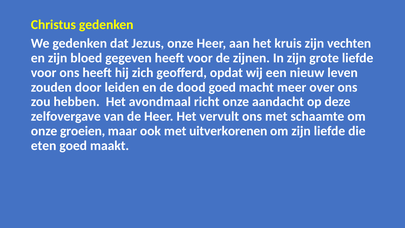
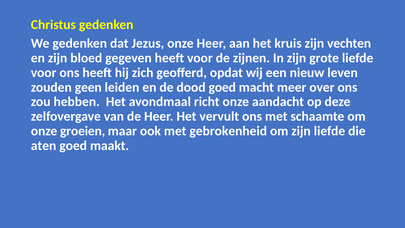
door: door -> geen (88, 87)
uitverkorenen: uitverkorenen -> gebrokenheid (228, 131)
eten: eten -> aten (44, 146)
